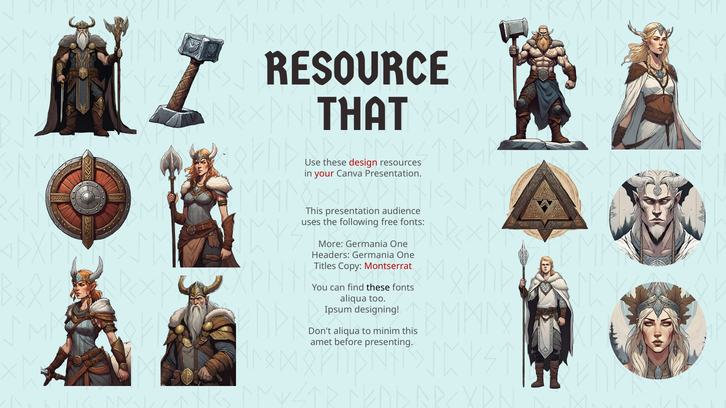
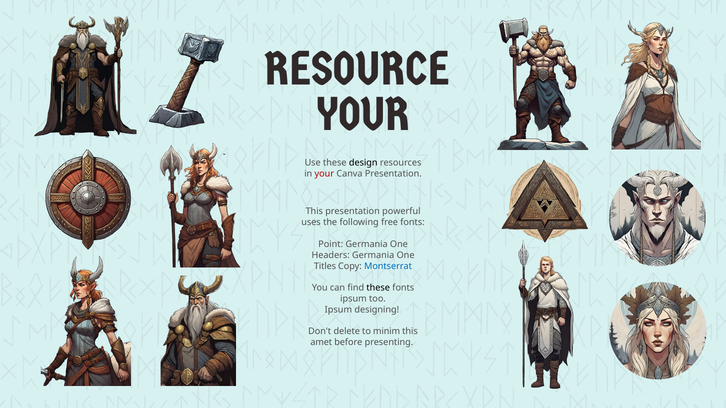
THAT: THAT -> YOUR (363, 115)
design colour: red -> black (363, 163)
audience: audience -> powerful (401, 212)
More: More -> Point (331, 244)
Montserrat colour: red -> blue (388, 266)
aliqua: aliqua -> ipsum (353, 299)
Don't aliqua: aliqua -> delete (347, 332)
